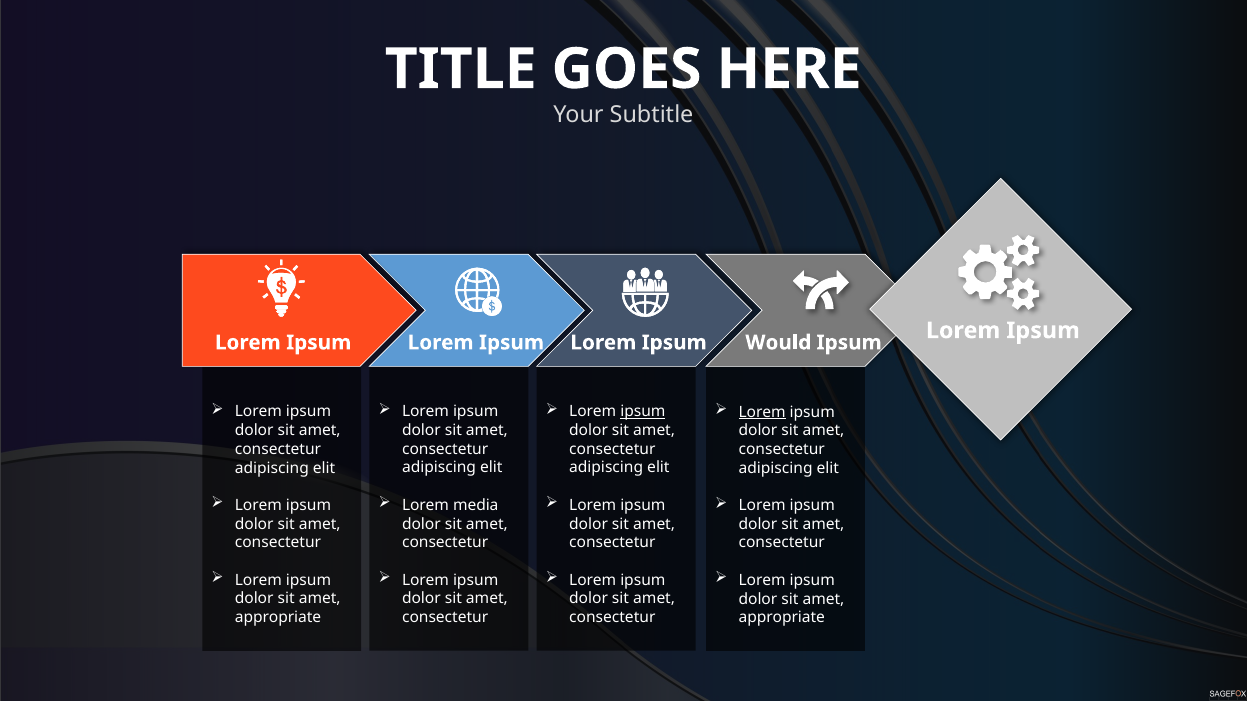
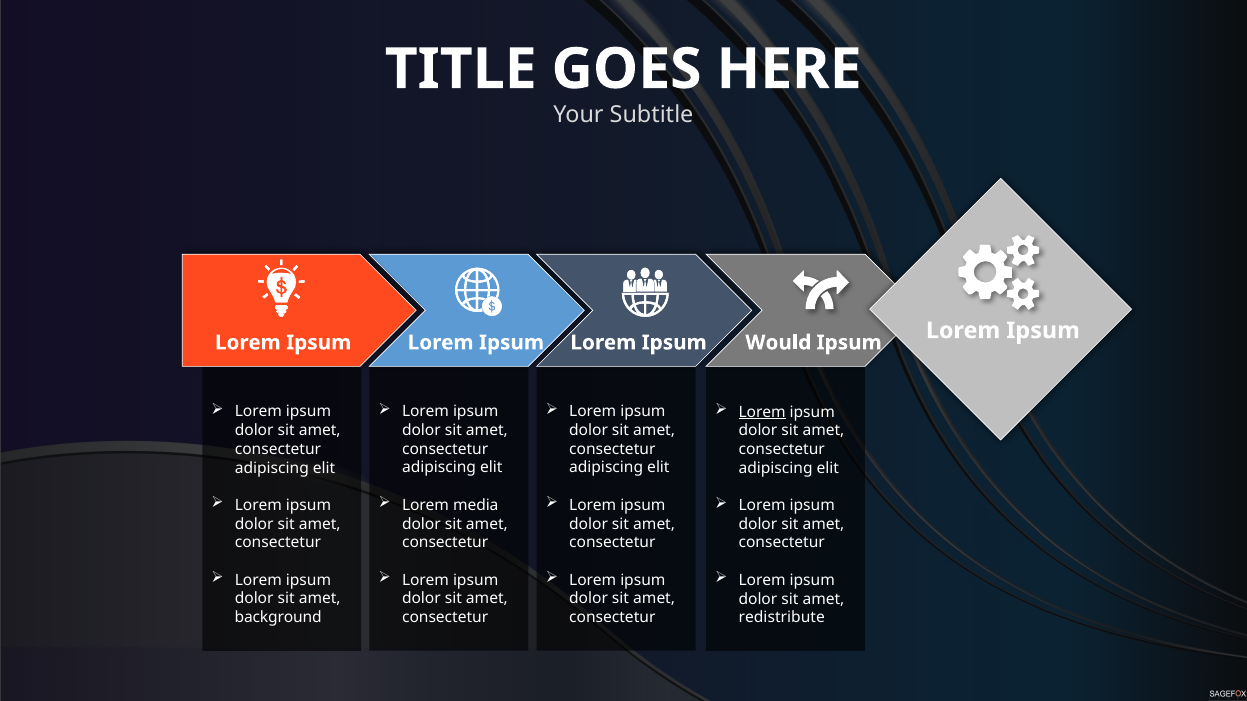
ipsum underline: present -> none (643, 412)
appropriate: appropriate -> background (278, 618)
appropriate: appropriate -> redistribute (782, 618)
